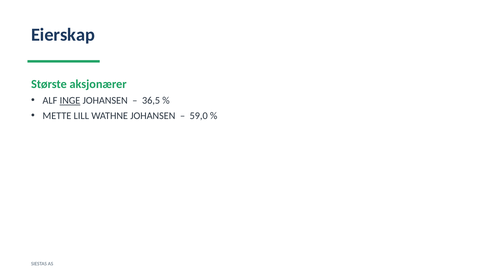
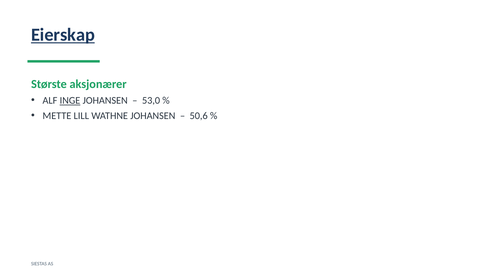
Eierskap underline: none -> present (63, 35)
36,5: 36,5 -> 53,0 (151, 101)
59,0: 59,0 -> 50,6 (199, 116)
